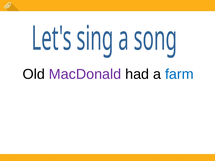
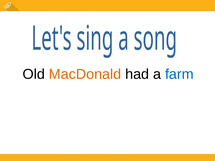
MacDonald colour: purple -> orange (85, 74)
